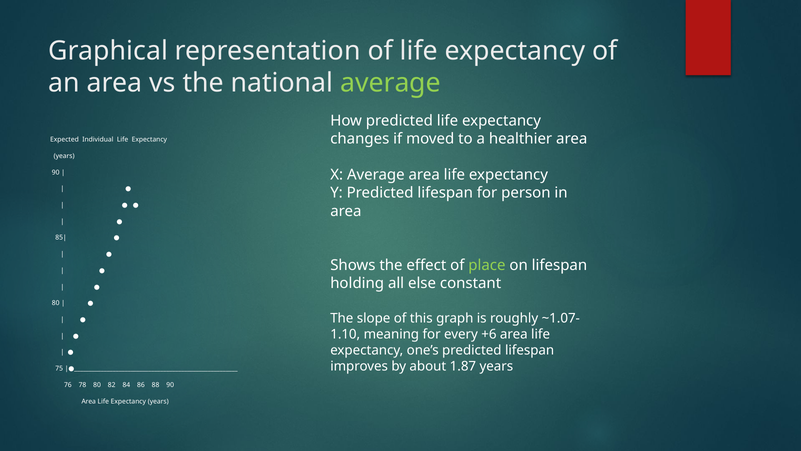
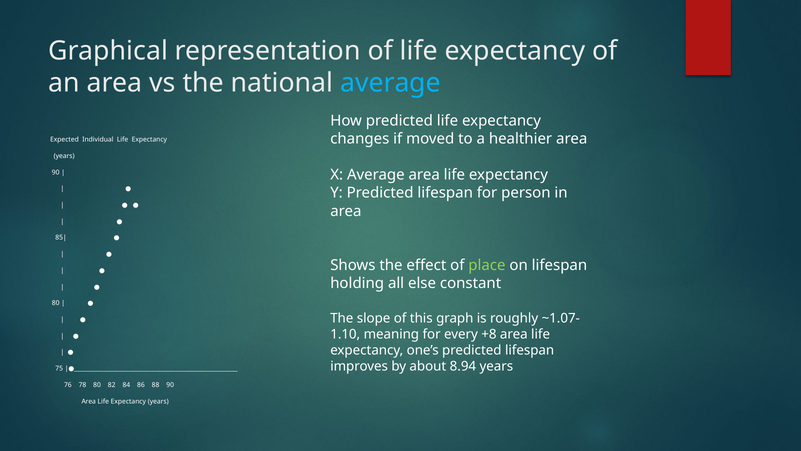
average colour: light green -> light blue (391, 83)
+6: +6 -> +8 (489, 334)
1.87: 1.87 -> 8.94 (463, 366)
